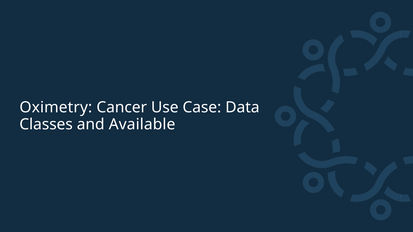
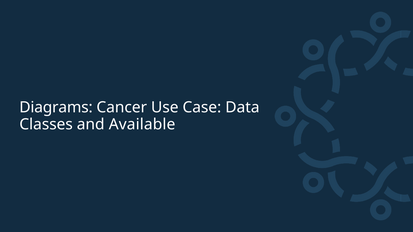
Oximetry: Oximetry -> Diagrams (56, 108)
